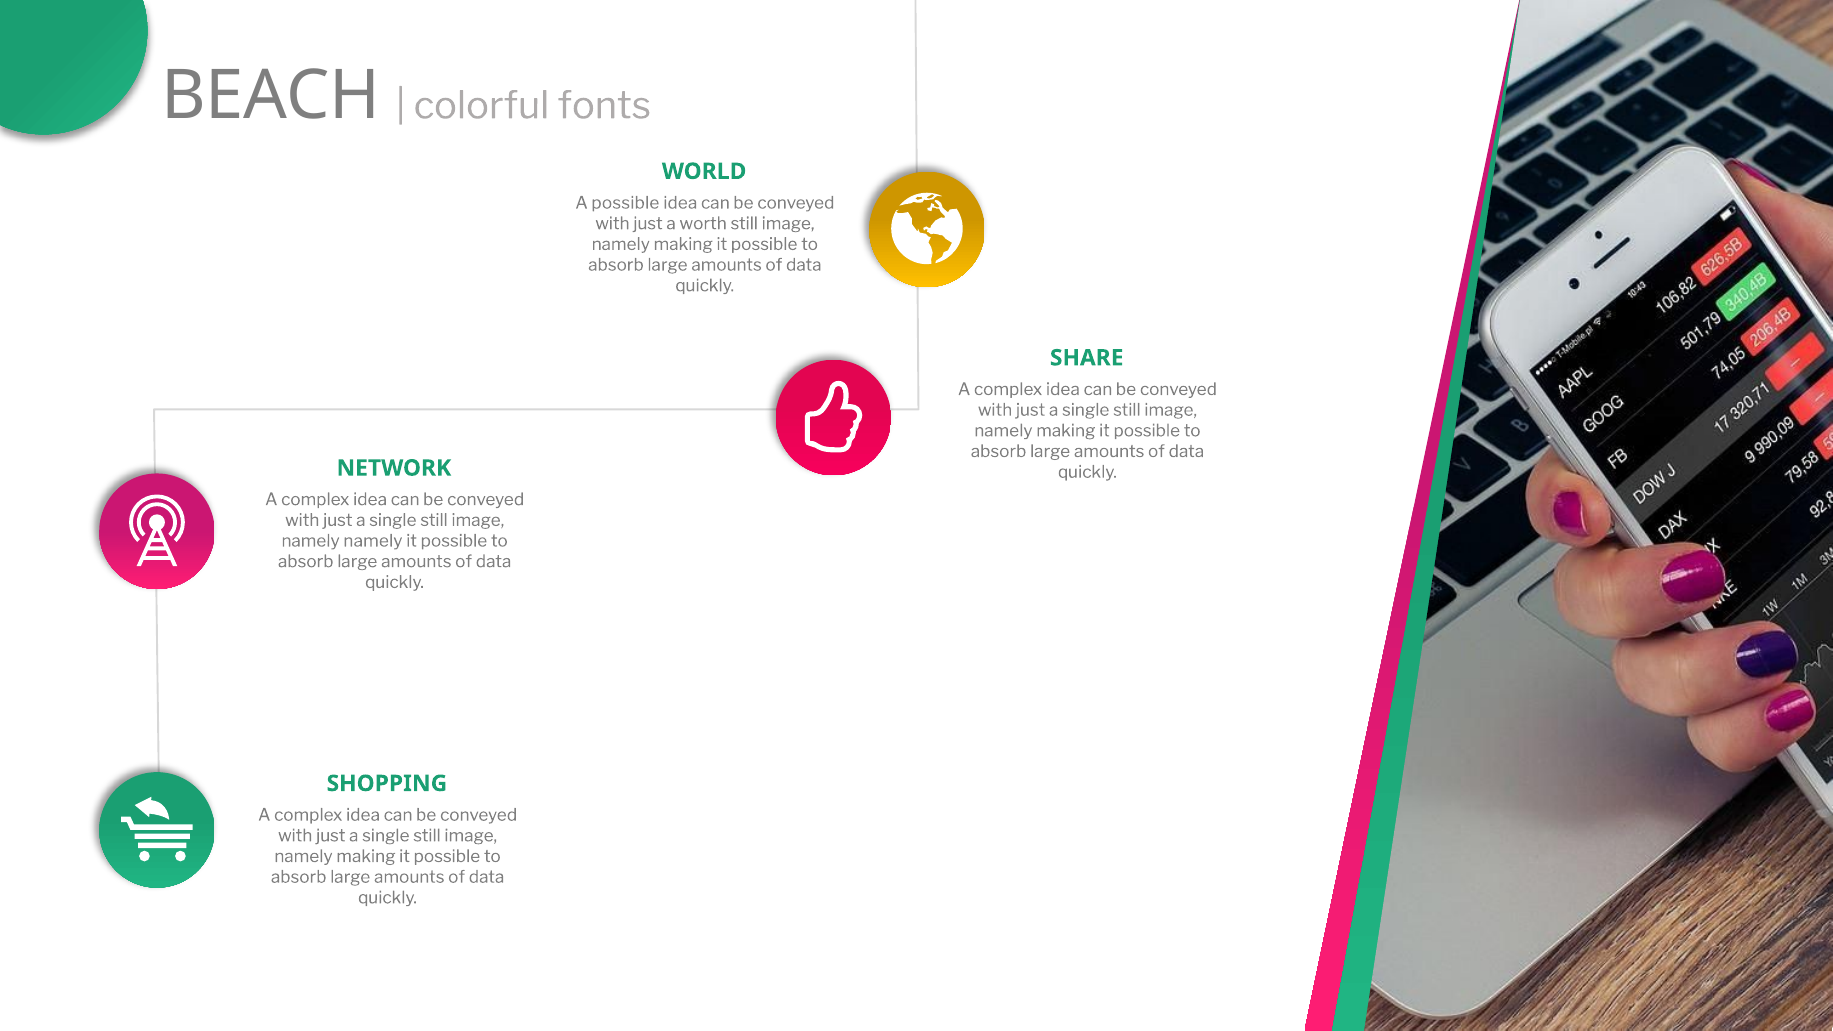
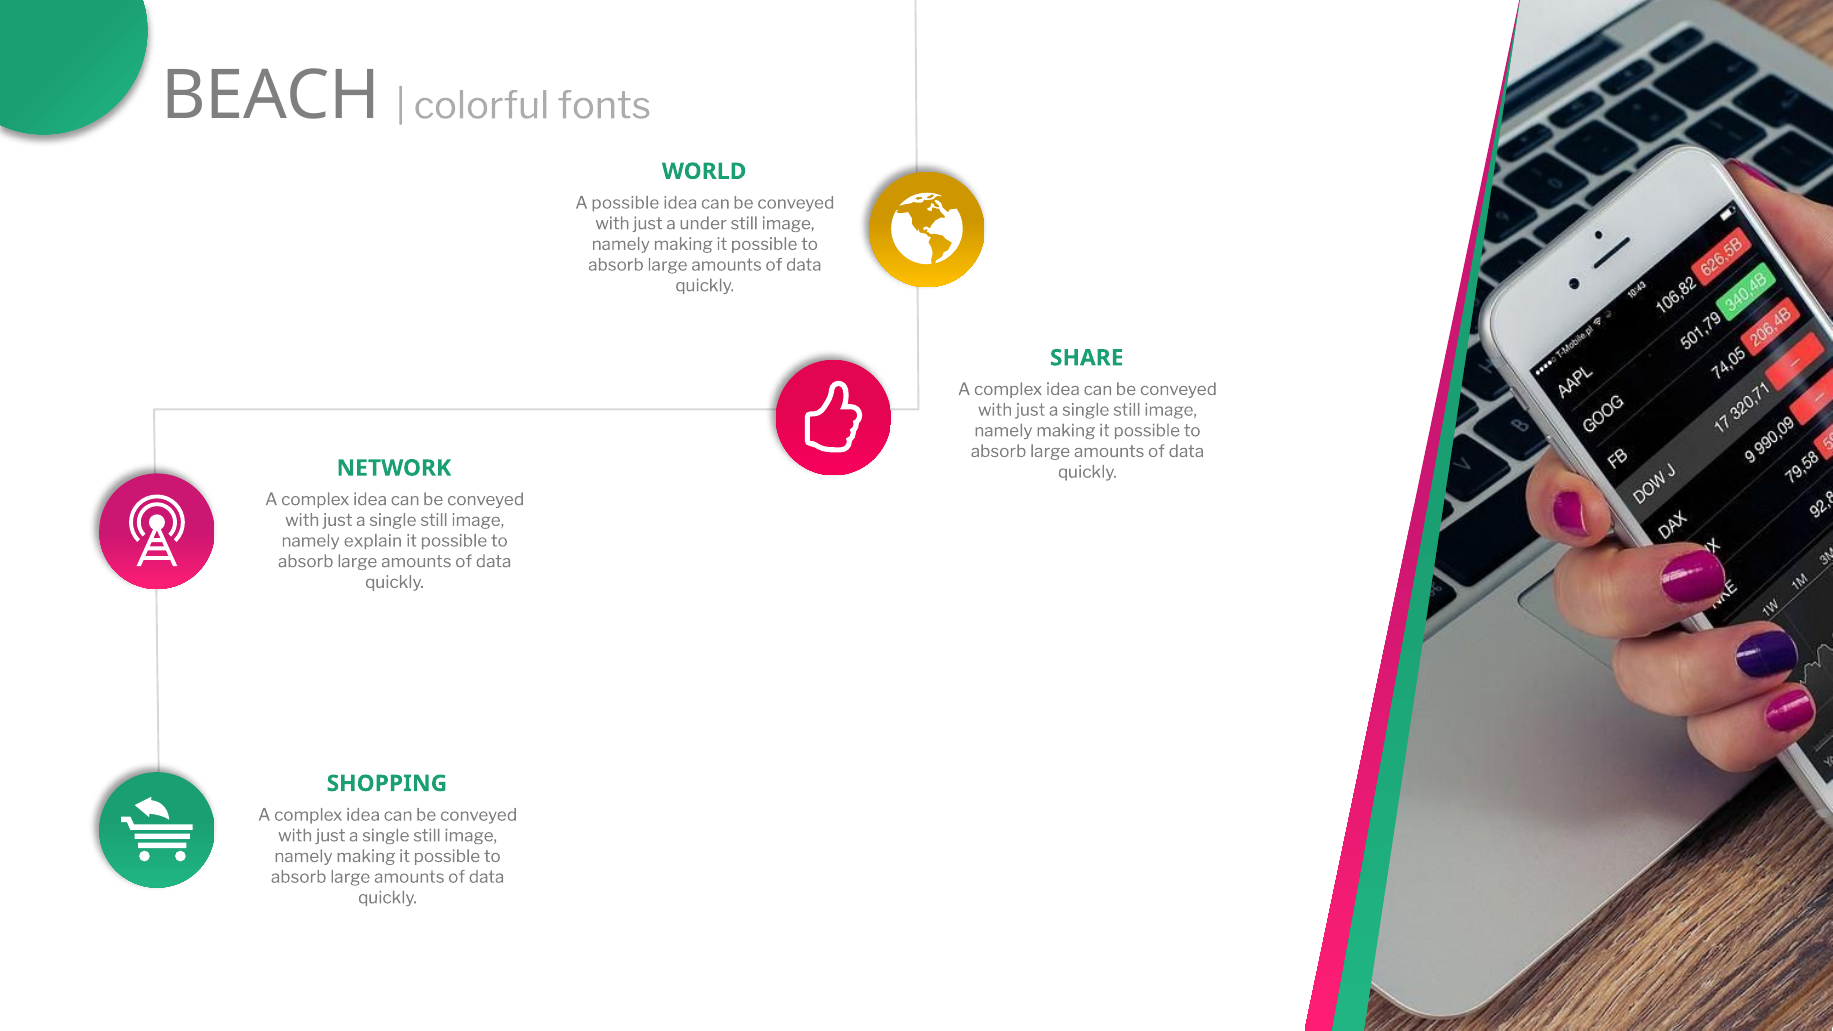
worth: worth -> under (703, 224)
namely namely: namely -> explain (373, 541)
